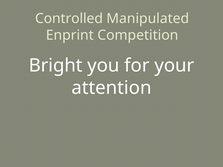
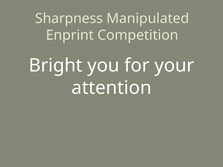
Controlled: Controlled -> Sharpness (69, 19)
